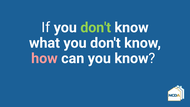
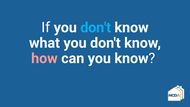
don't colour: light green -> light blue (96, 28)
